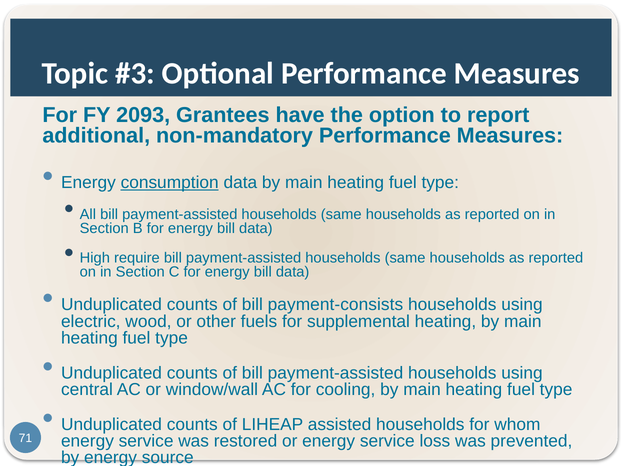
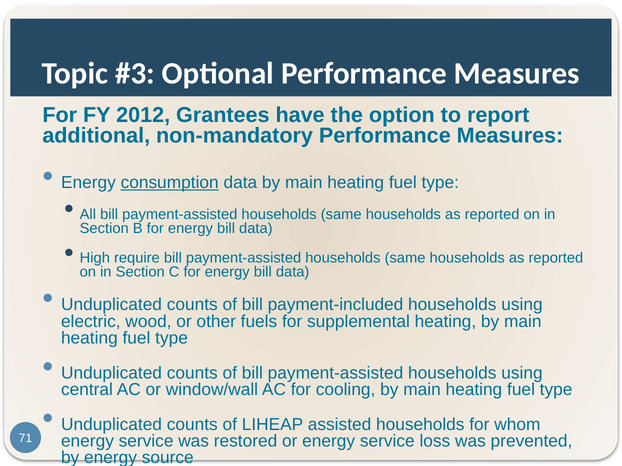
2093: 2093 -> 2012 (143, 115)
payment-consists: payment-consists -> payment-included (335, 305)
